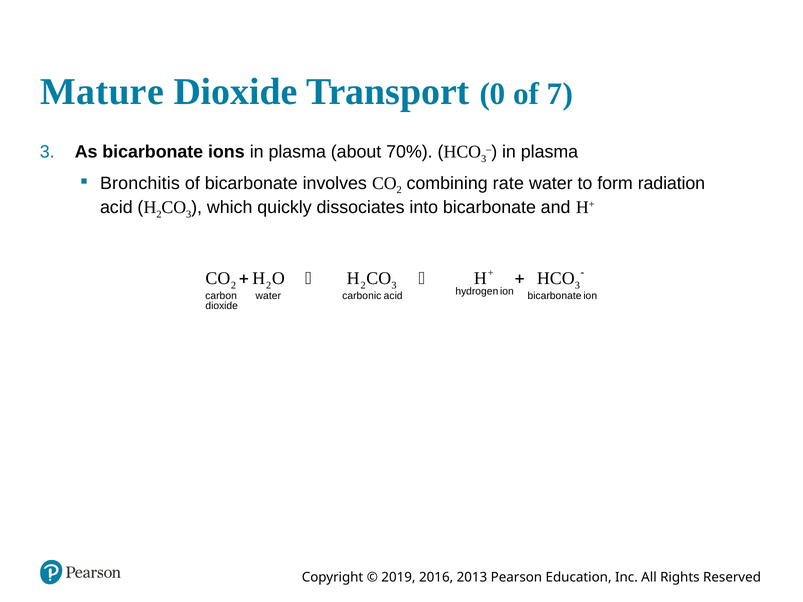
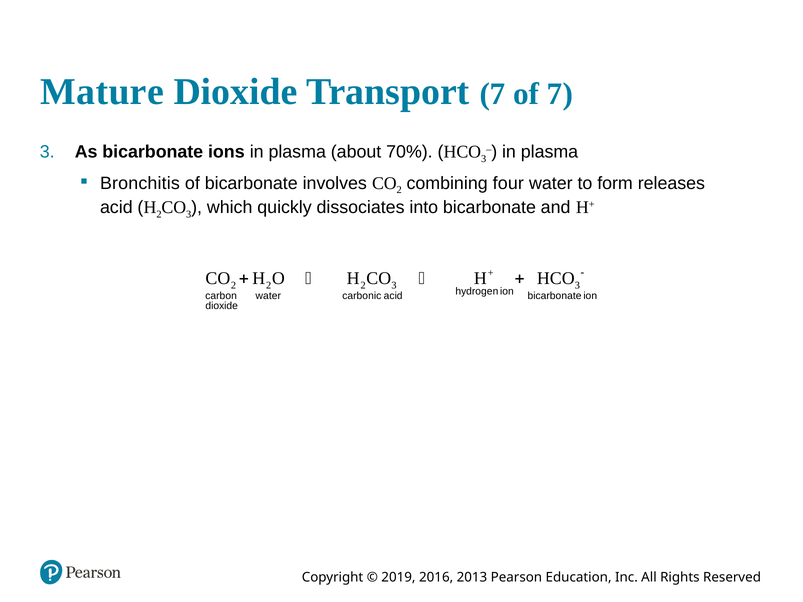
Transport 0: 0 -> 7 (493, 94)
rate: rate -> four (508, 183)
radiation: radiation -> releases (671, 183)
